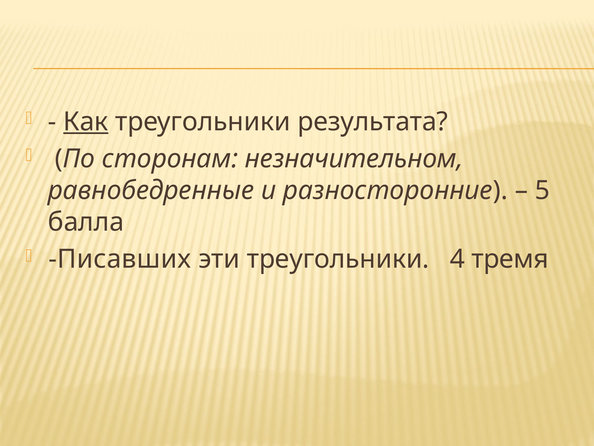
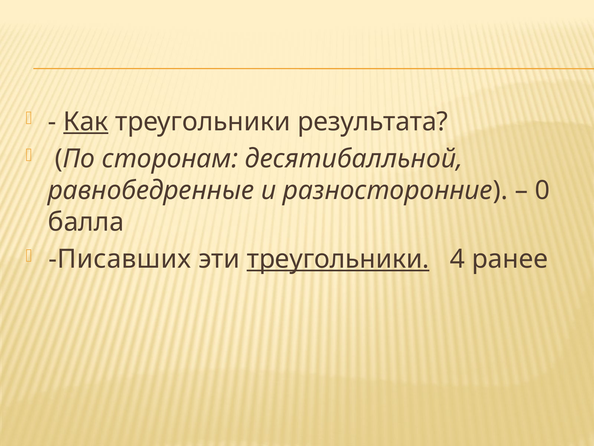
незначительном: незначительном -> десятибалльной (354, 159)
5: 5 -> 0 (542, 190)
треугольники underline: none -> present (338, 259)
тремя: тремя -> ранее (510, 259)
